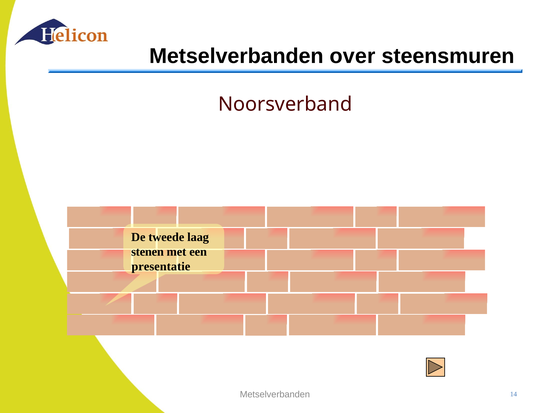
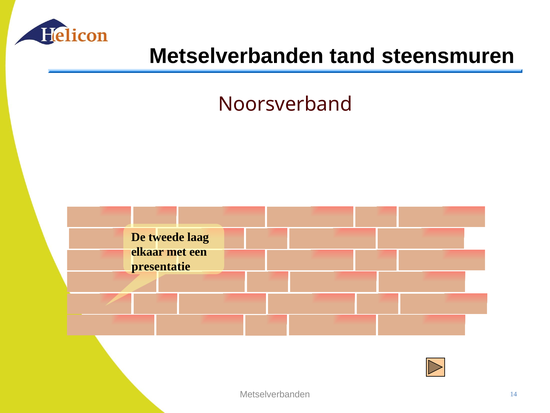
over: over -> tand (352, 56)
stenen: stenen -> elkaar (147, 252)
